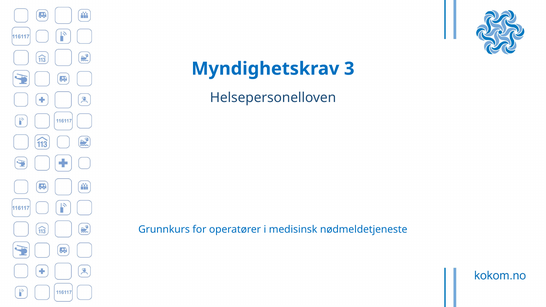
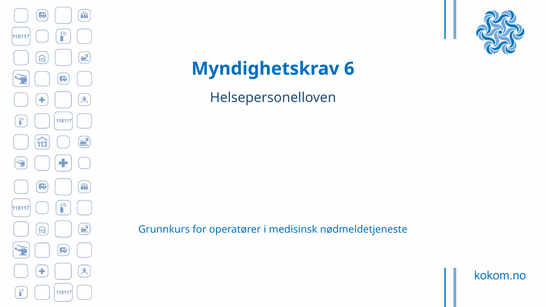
3: 3 -> 6 (349, 69)
